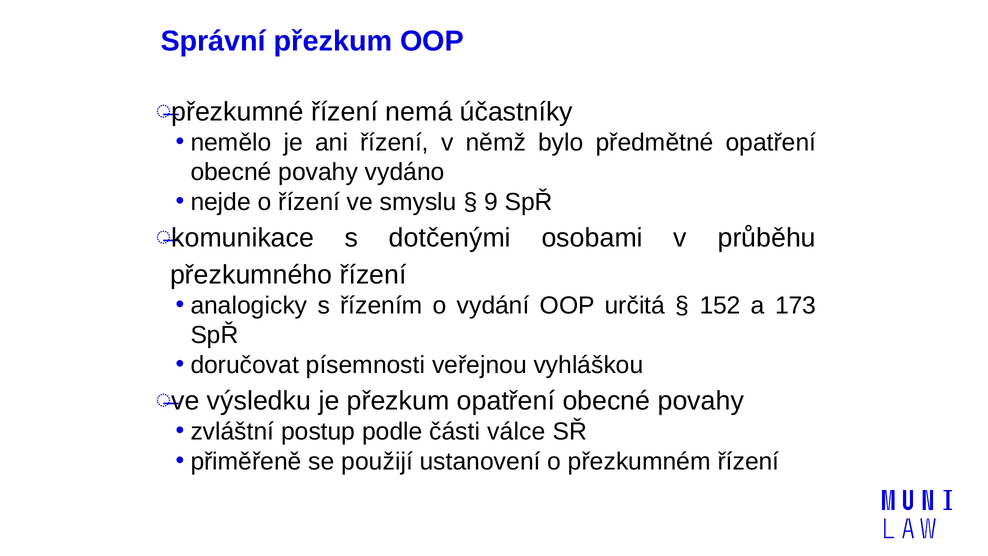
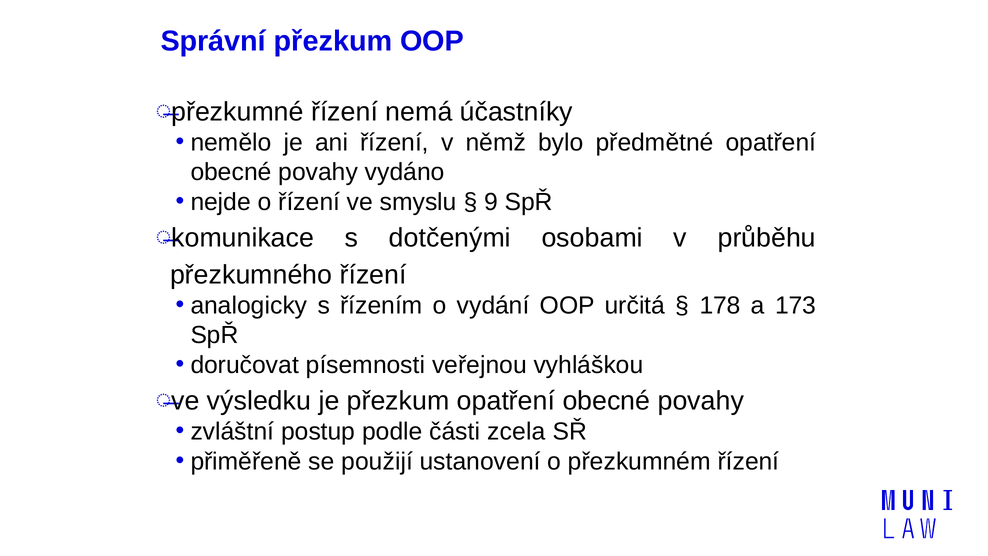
152: 152 -> 178 (720, 306)
válce: válce -> zcela (516, 432)
